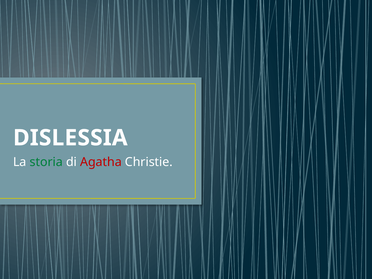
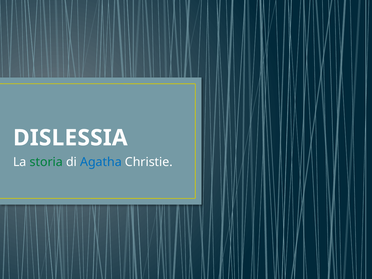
Agatha colour: red -> blue (101, 162)
